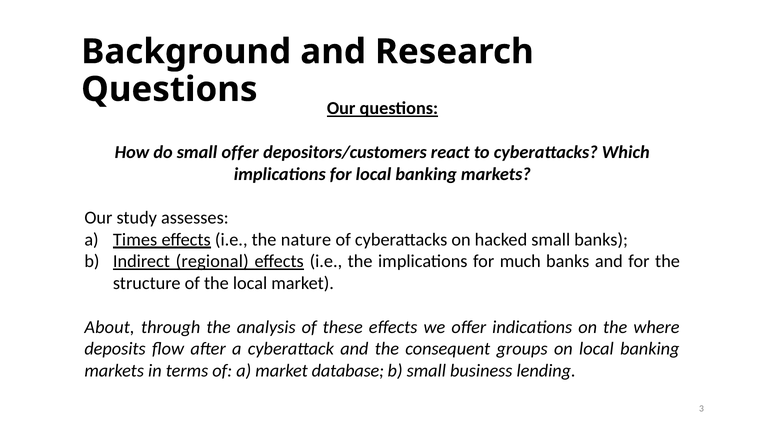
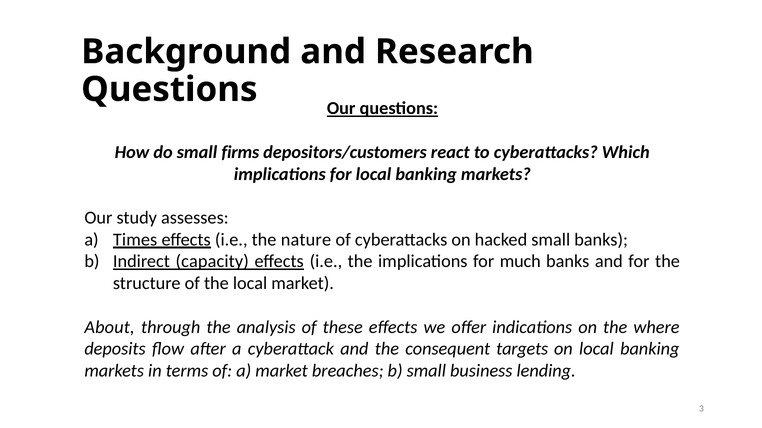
small offer: offer -> firms (240, 152)
regional: regional -> capacity (212, 262)
groups: groups -> targets (522, 349)
database: database -> breaches (348, 371)
